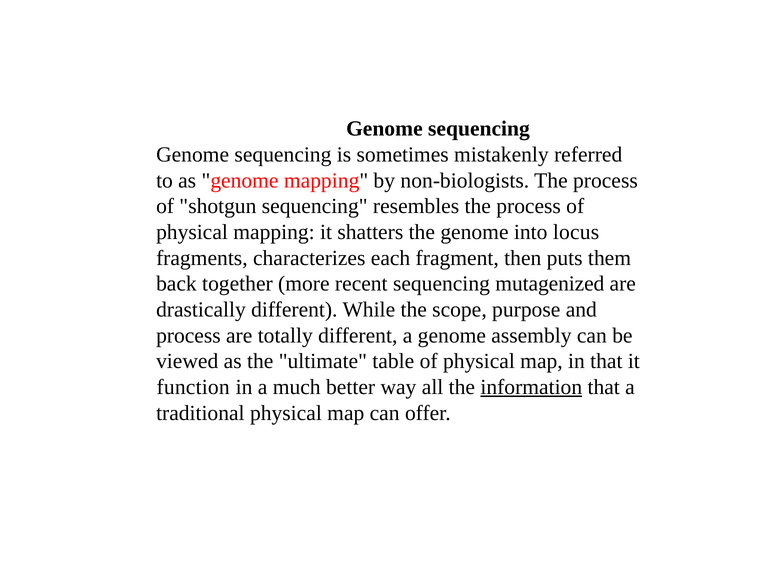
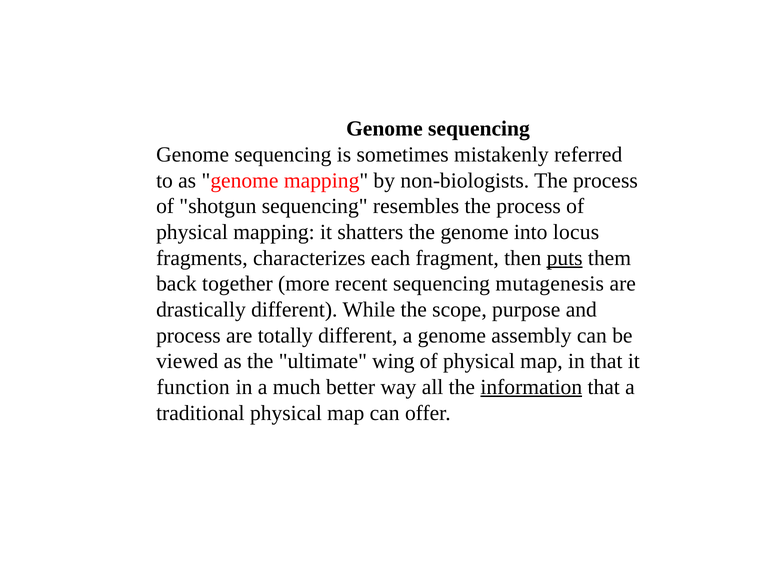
puts underline: none -> present (565, 258)
mutagenized: mutagenized -> mutagenesis (550, 284)
table: table -> wing (393, 361)
